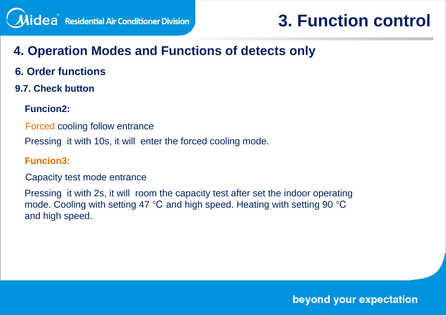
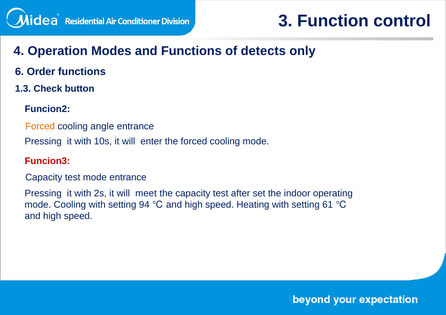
9.7: 9.7 -> 1.3 (23, 89)
follow: follow -> angle (102, 127)
Funcion3 colour: orange -> red (47, 161)
room: room -> meet (146, 193)
47: 47 -> 94 (144, 205)
90: 90 -> 61 (328, 205)
